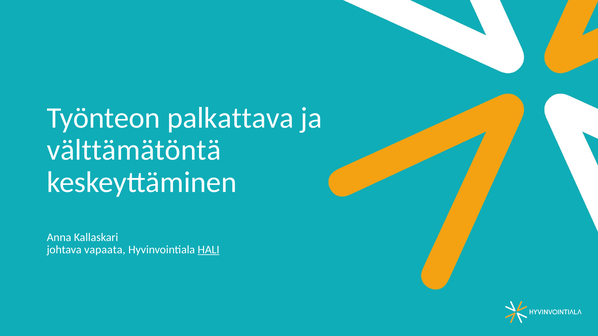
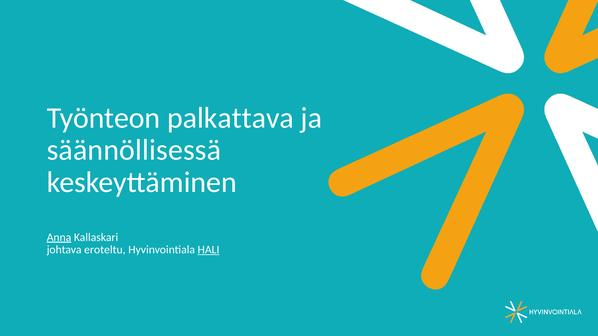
välttämätöntä: välttämätöntä -> säännöllisessä (134, 150)
Anna underline: none -> present (59, 237)
vapaata: vapaata -> eroteltu (105, 250)
